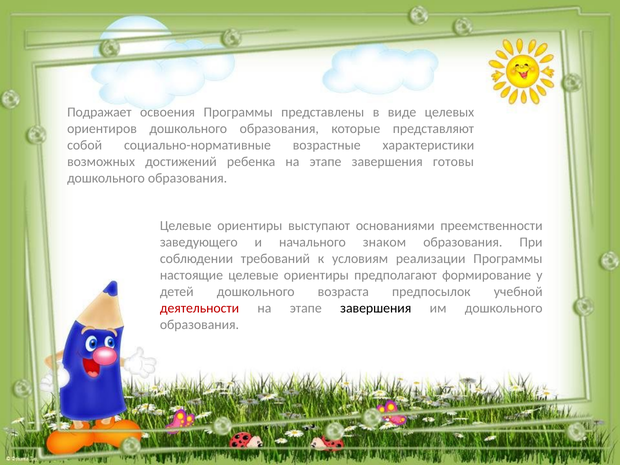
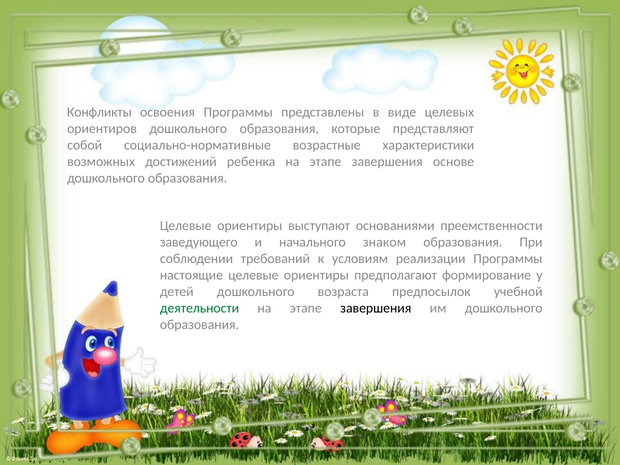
Подражает: Подражает -> Конфликты (99, 112)
готовы: готовы -> основе (454, 162)
деятельности colour: red -> green (200, 308)
